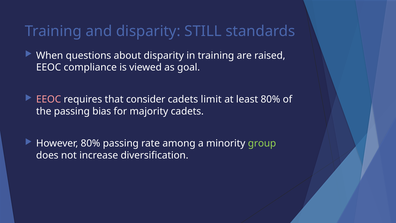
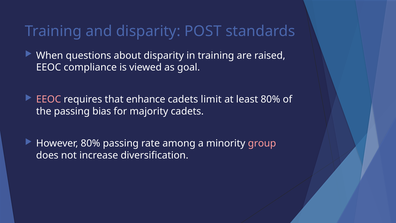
STILL: STILL -> POST (203, 31)
consider: consider -> enhance (146, 99)
group colour: light green -> pink (262, 143)
